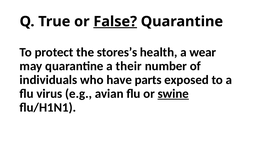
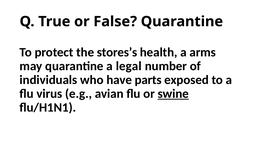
False underline: present -> none (115, 22)
wear: wear -> arms (203, 52)
their: their -> legal (129, 66)
